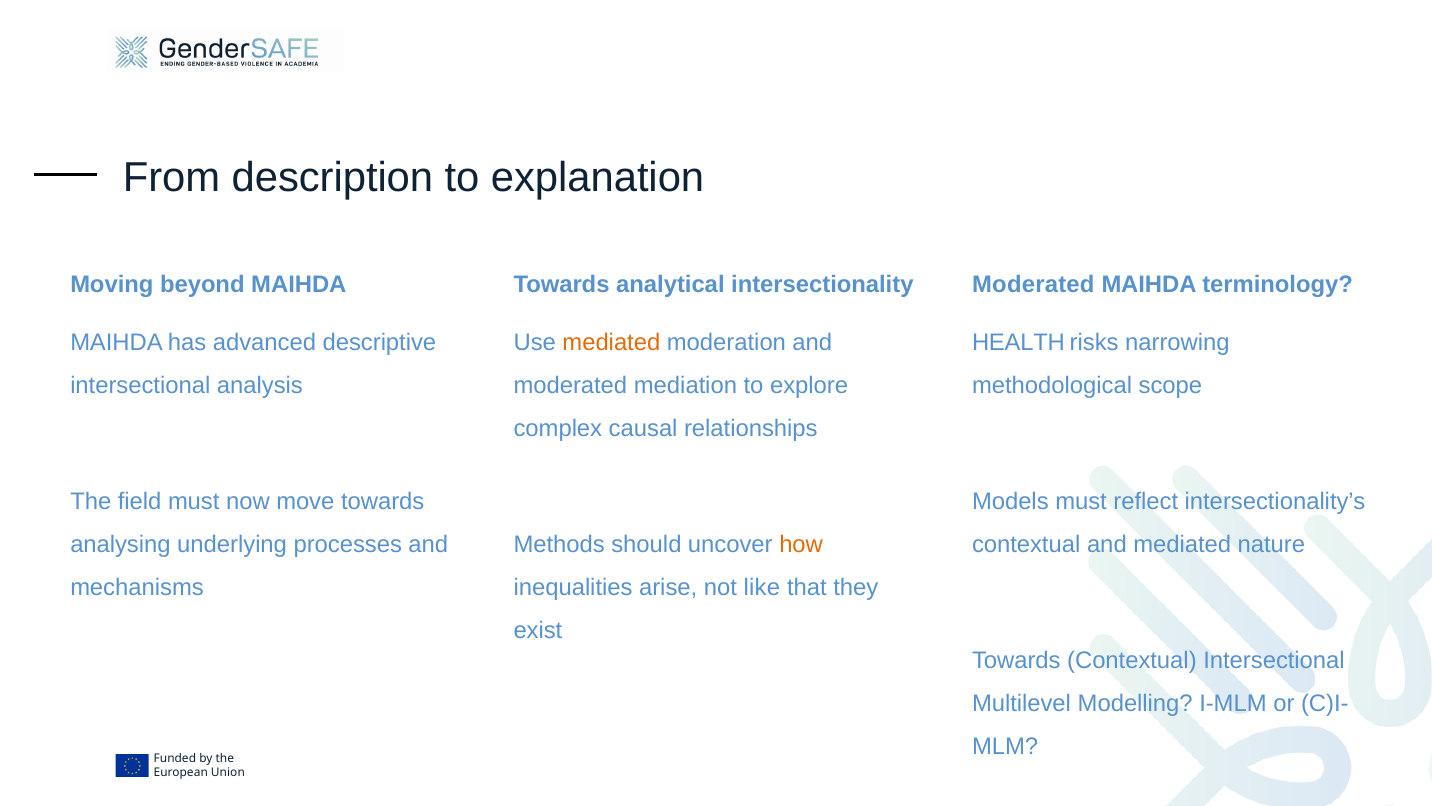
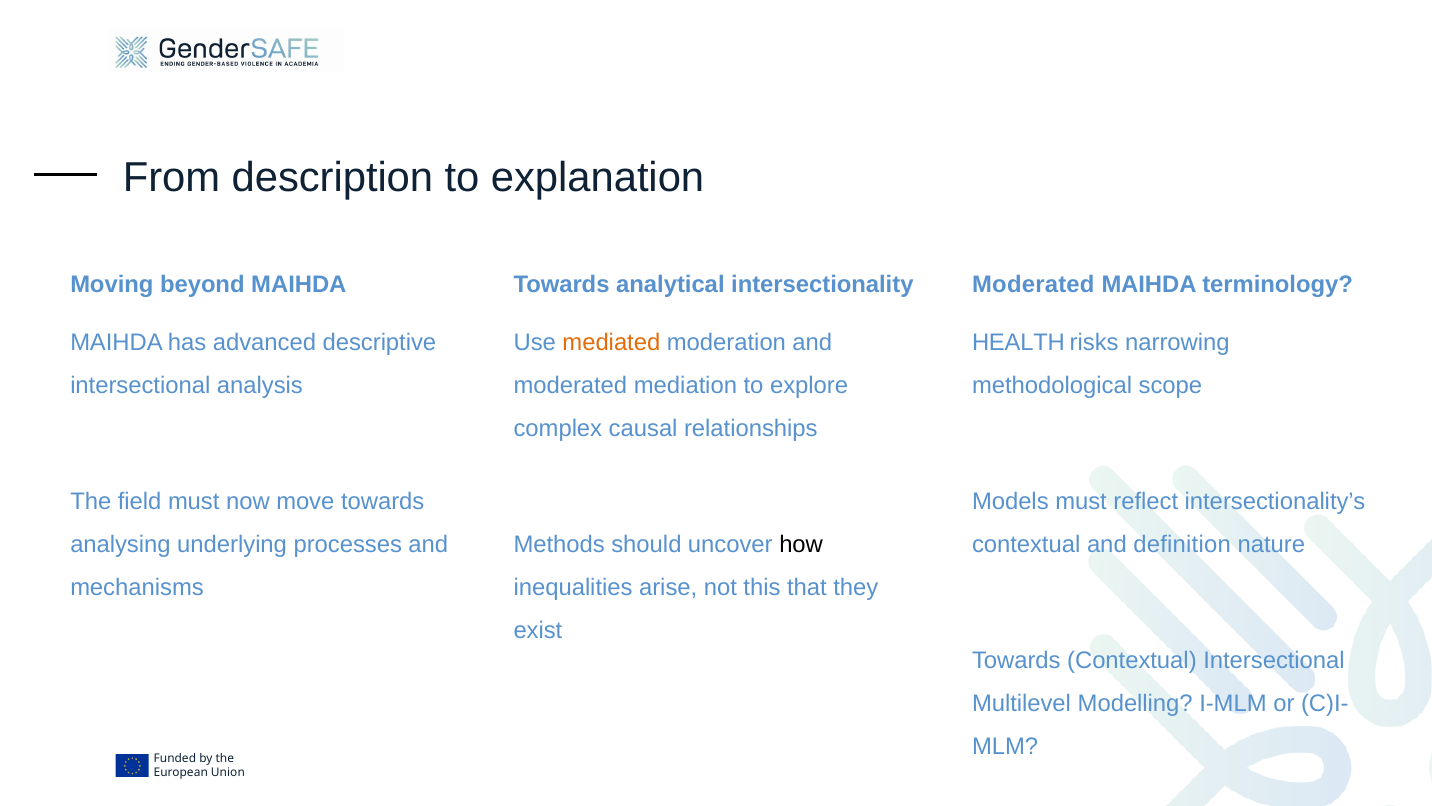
how colour: orange -> black (801, 544)
and mediated: mediated -> definition (1182, 544)
like: like -> this (762, 587)
